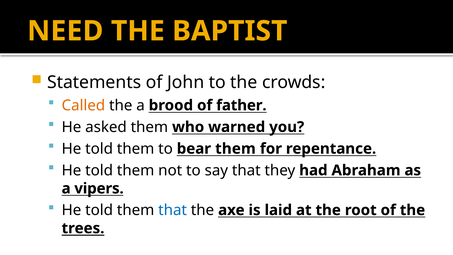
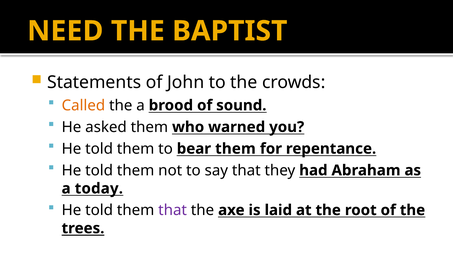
father: father -> sound (241, 105)
vipers: vipers -> today (99, 188)
that colour: blue -> purple (173, 210)
